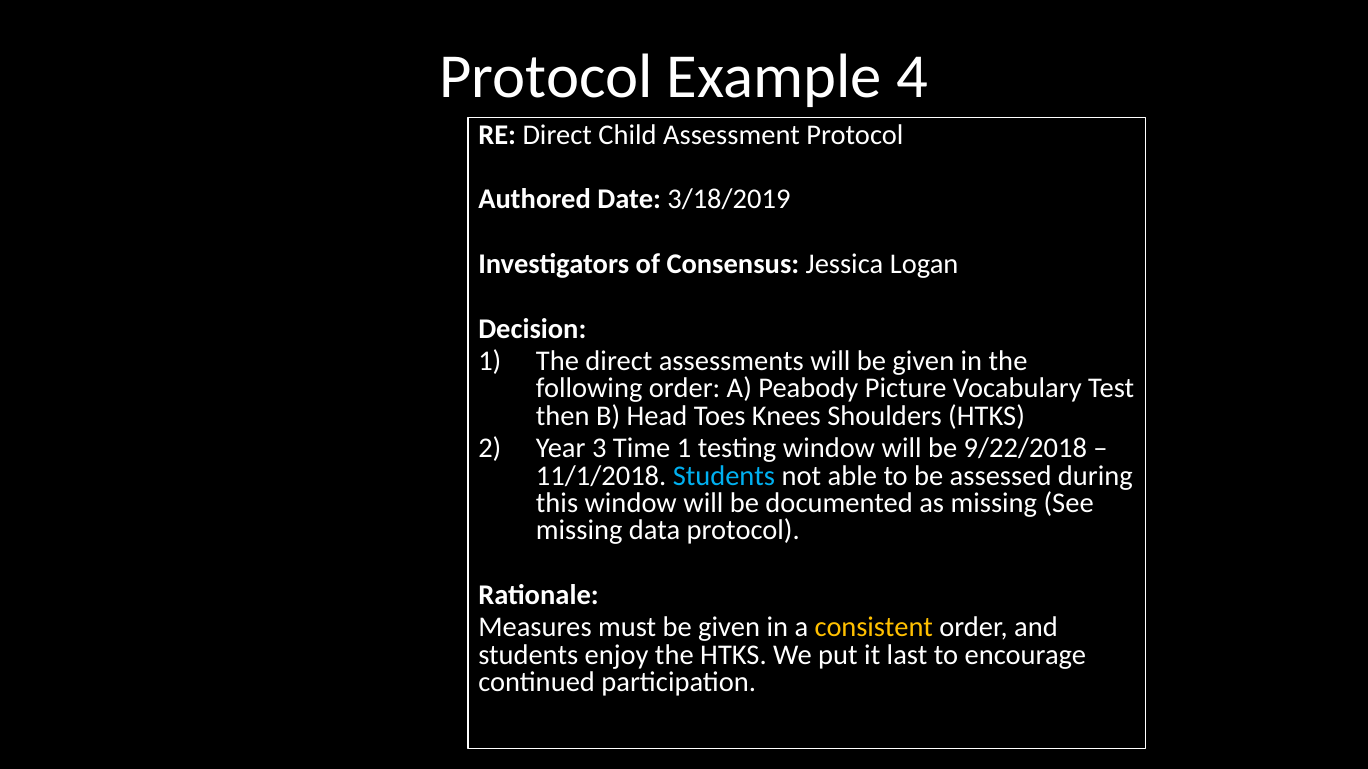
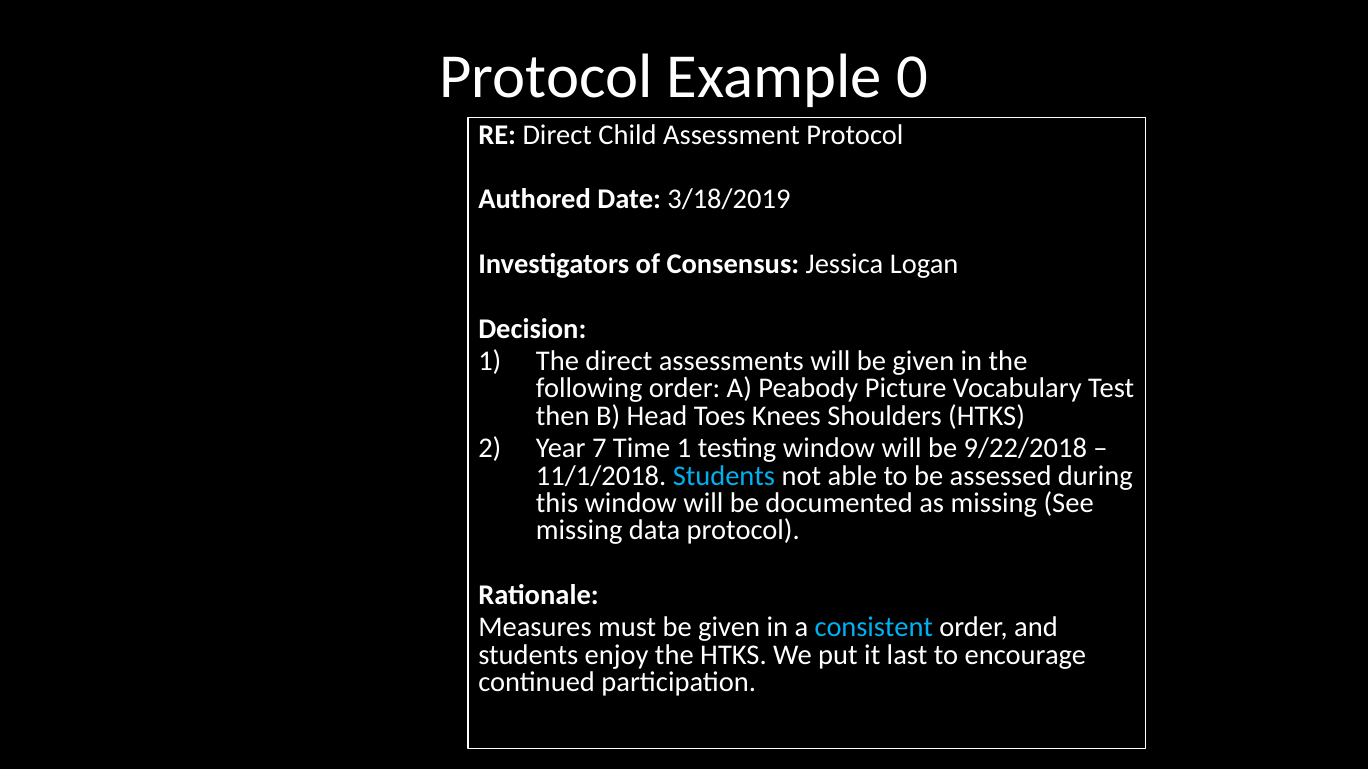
4: 4 -> 0 (912, 77)
3: 3 -> 7 (599, 449)
consistent colour: yellow -> light blue (874, 628)
